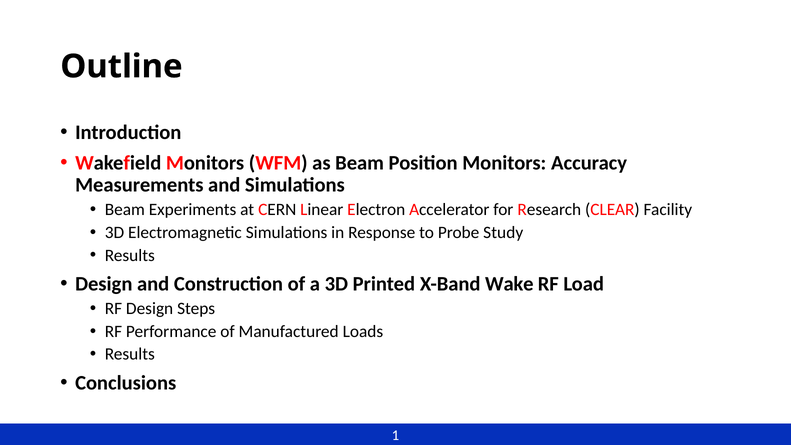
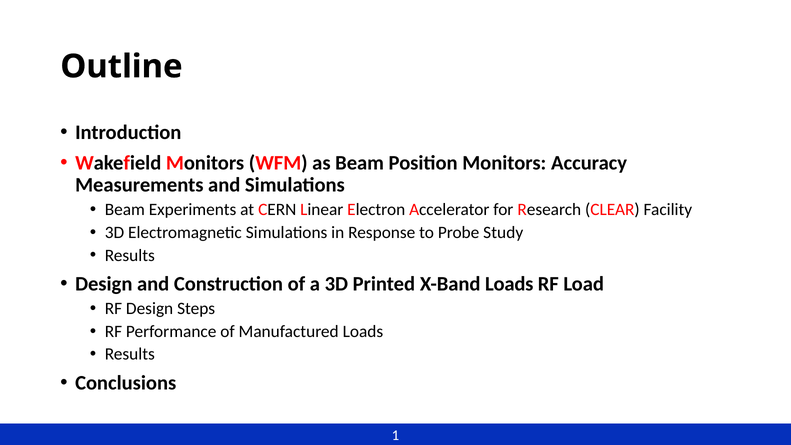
X-Band Wake: Wake -> Loads (509, 284)
